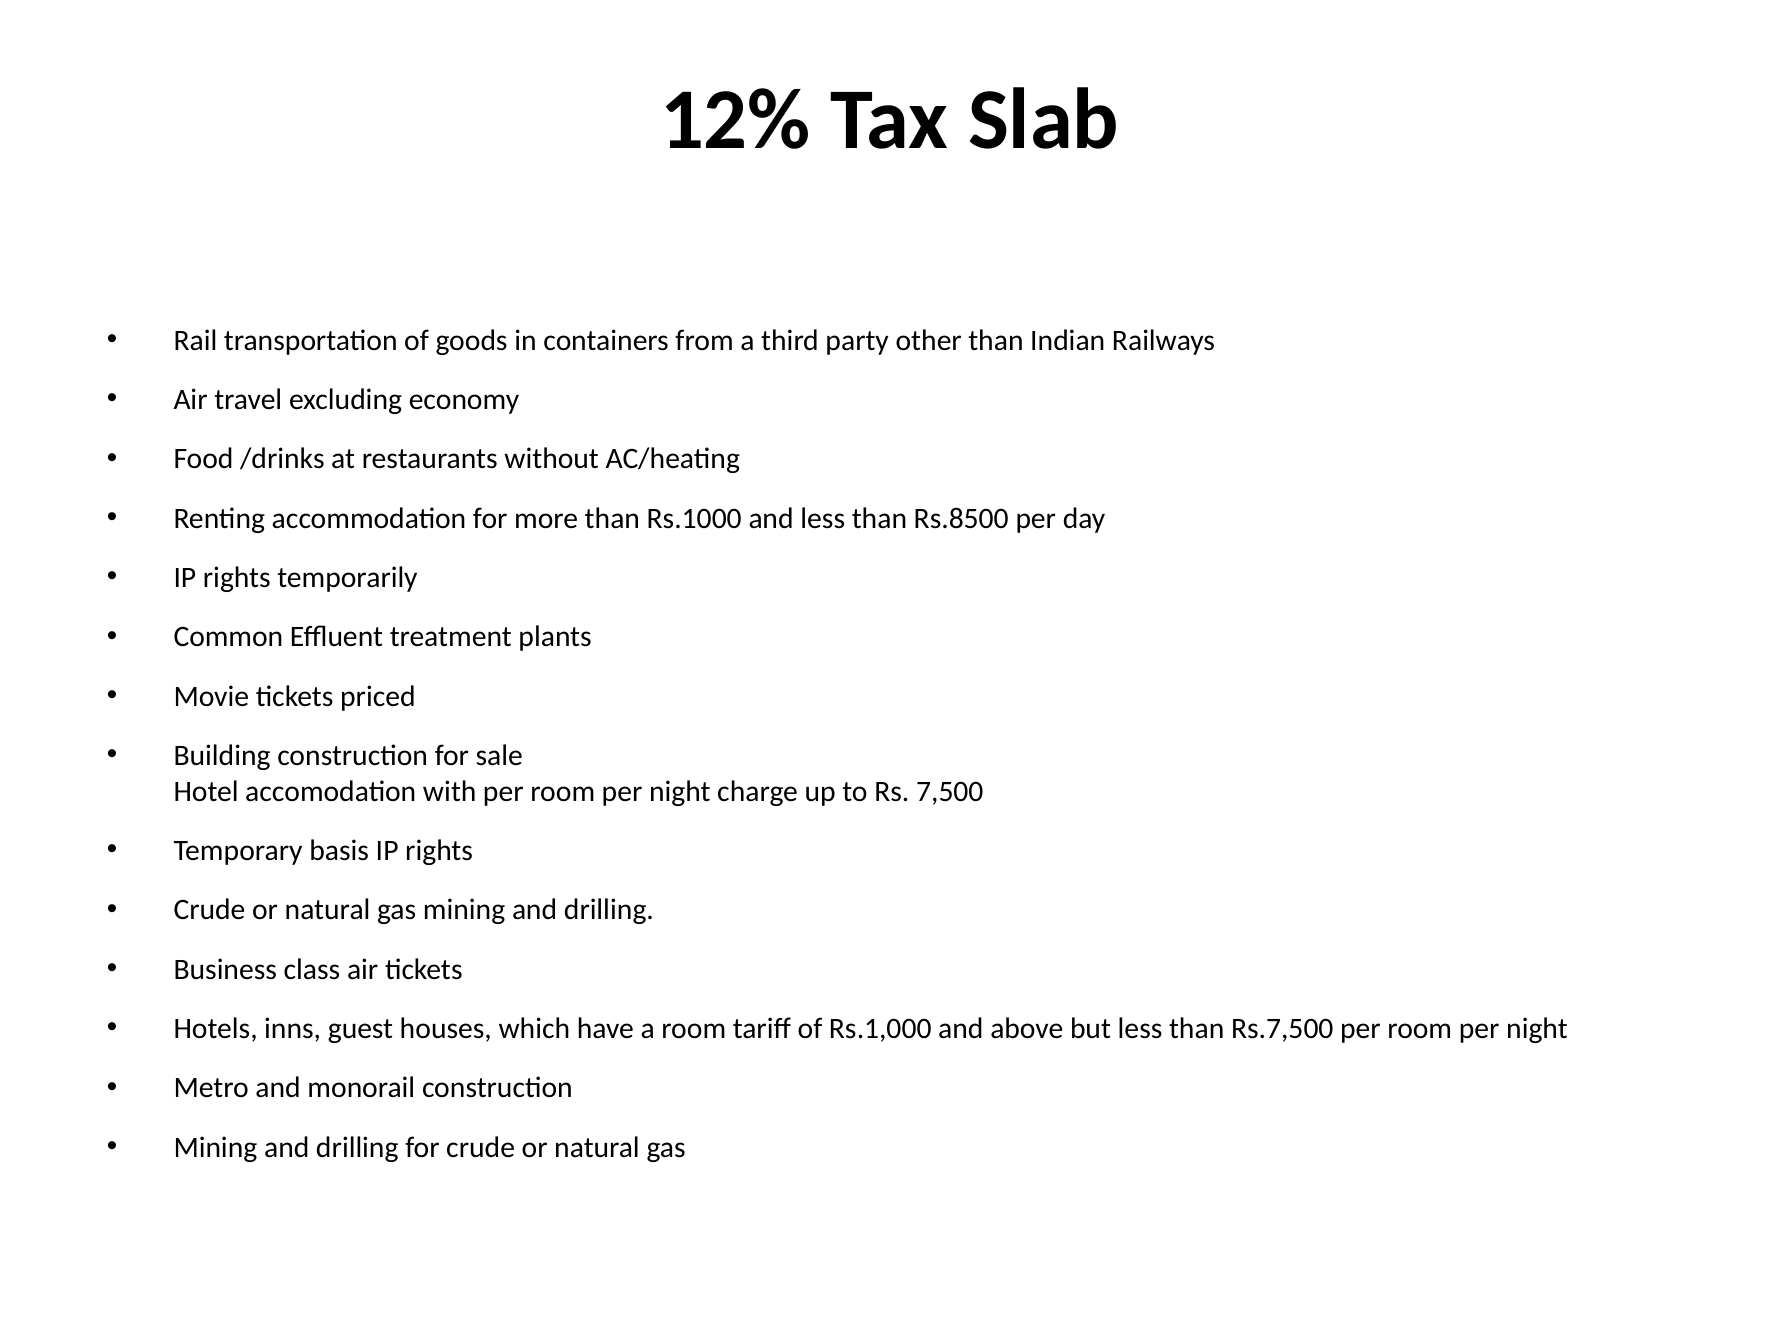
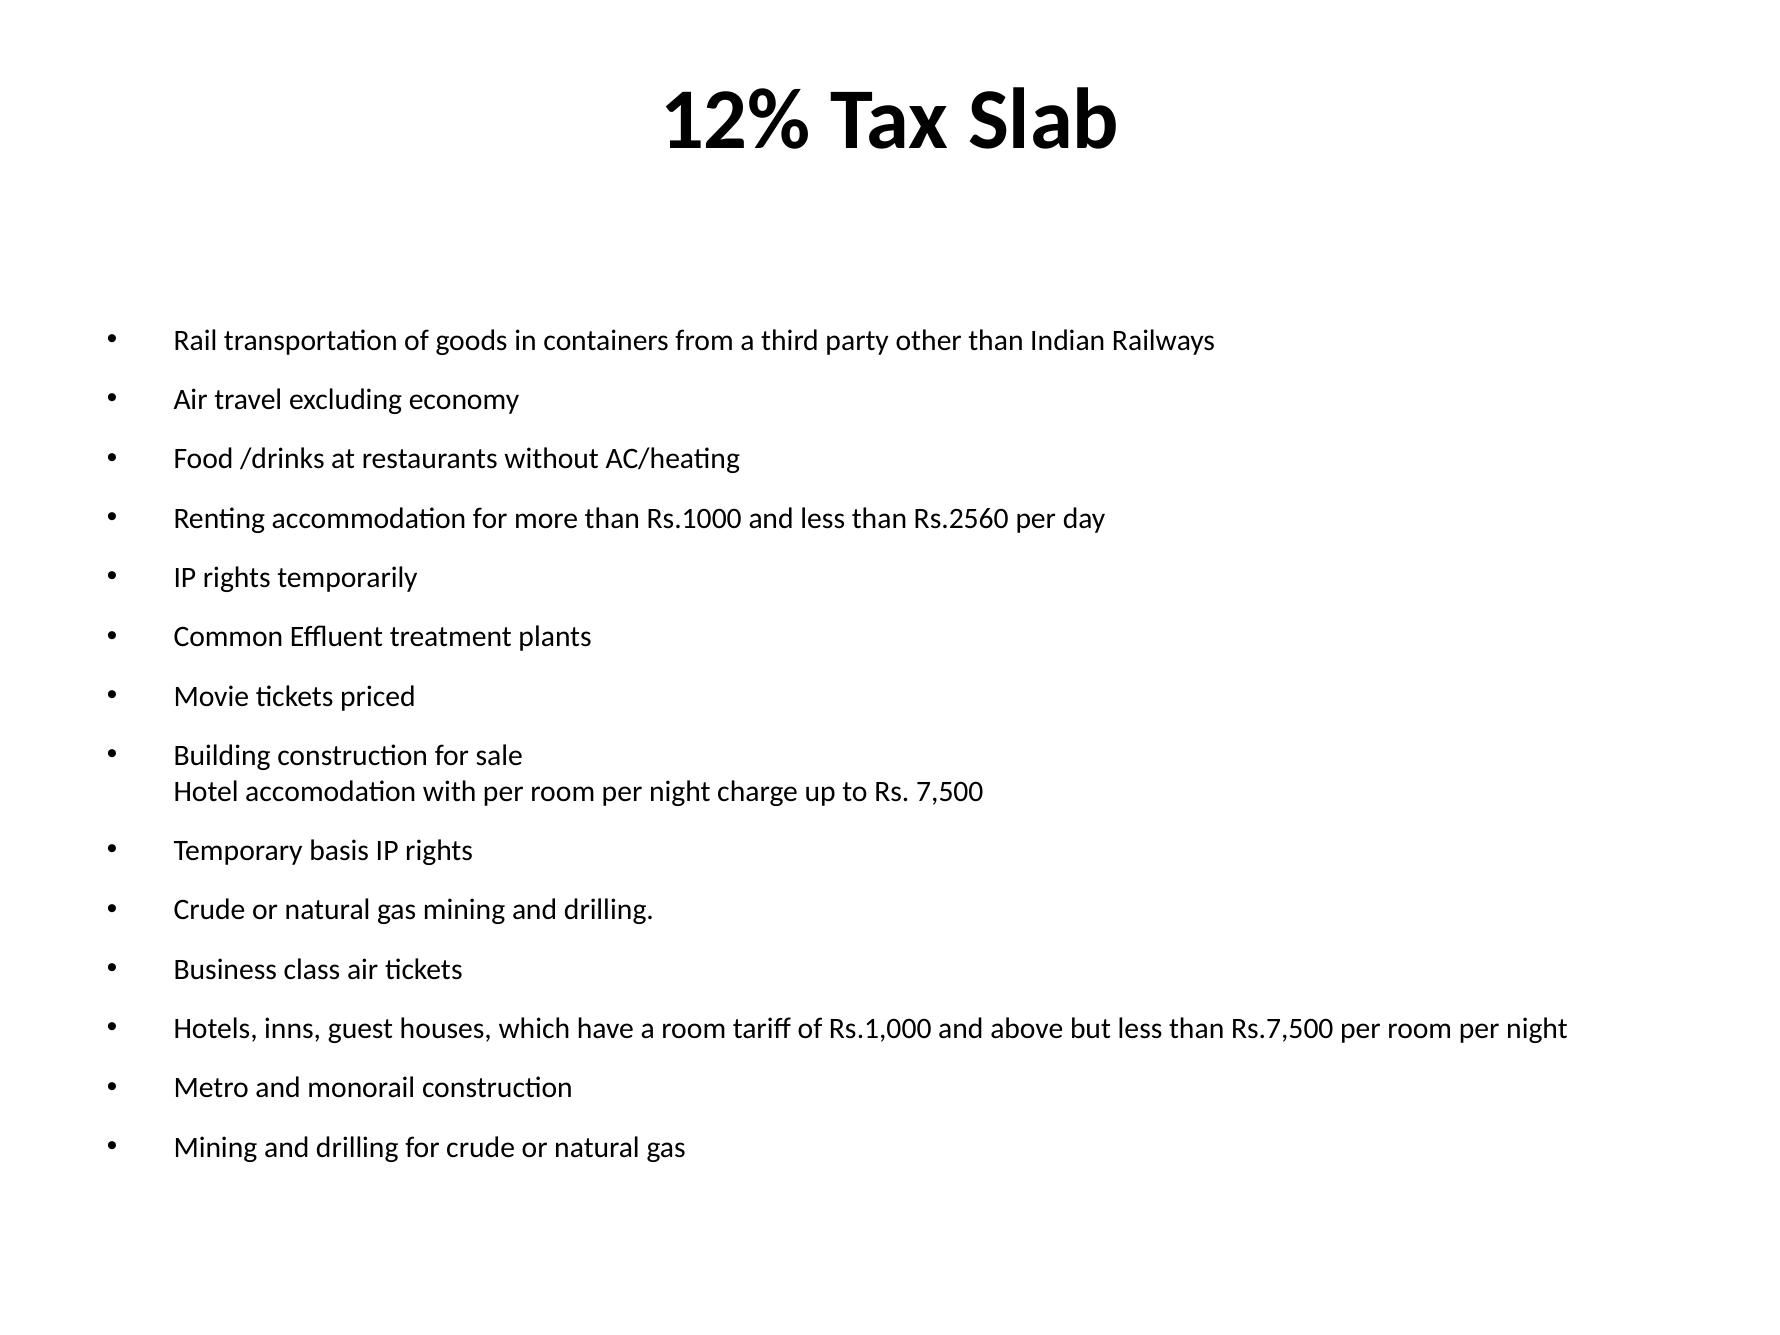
Rs.8500: Rs.8500 -> Rs.2560 (961, 518)
